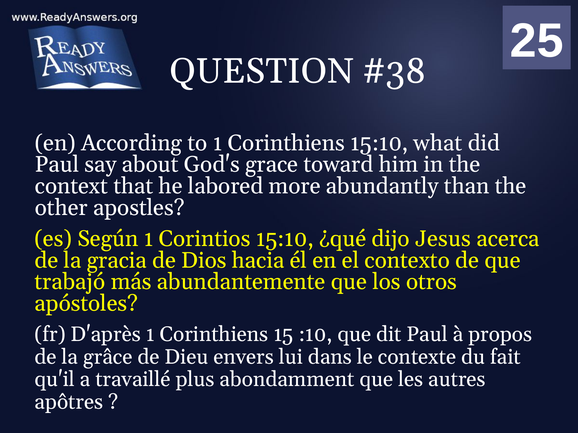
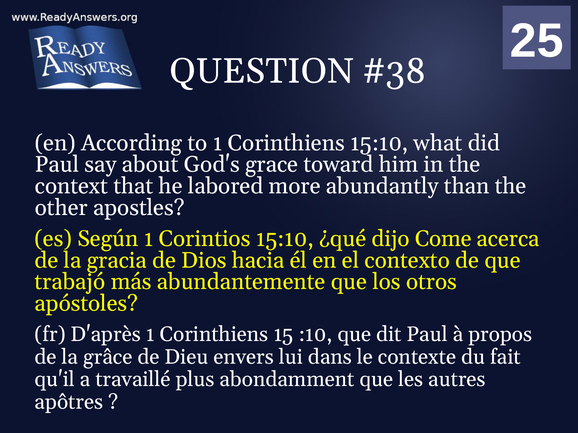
Jesus: Jesus -> Come (443, 239)
